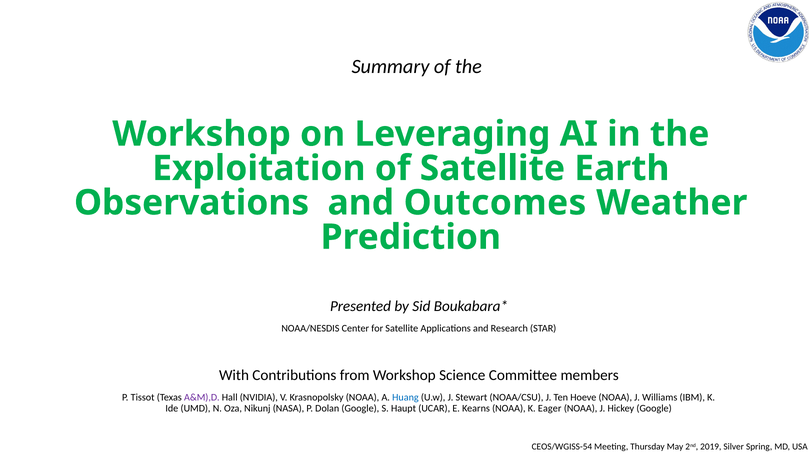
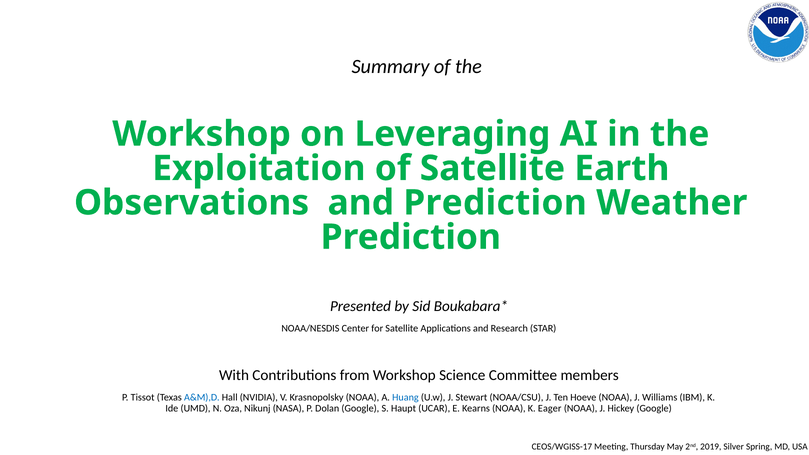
and Outcomes: Outcomes -> Prediction (495, 203)
A&M),D colour: purple -> blue (202, 398)
CEOS/WGISS-54: CEOS/WGISS-54 -> CEOS/WGISS-17 (562, 447)
